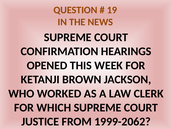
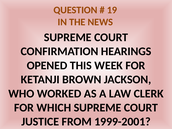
1999-2062: 1999-2062 -> 1999-2001 (122, 122)
